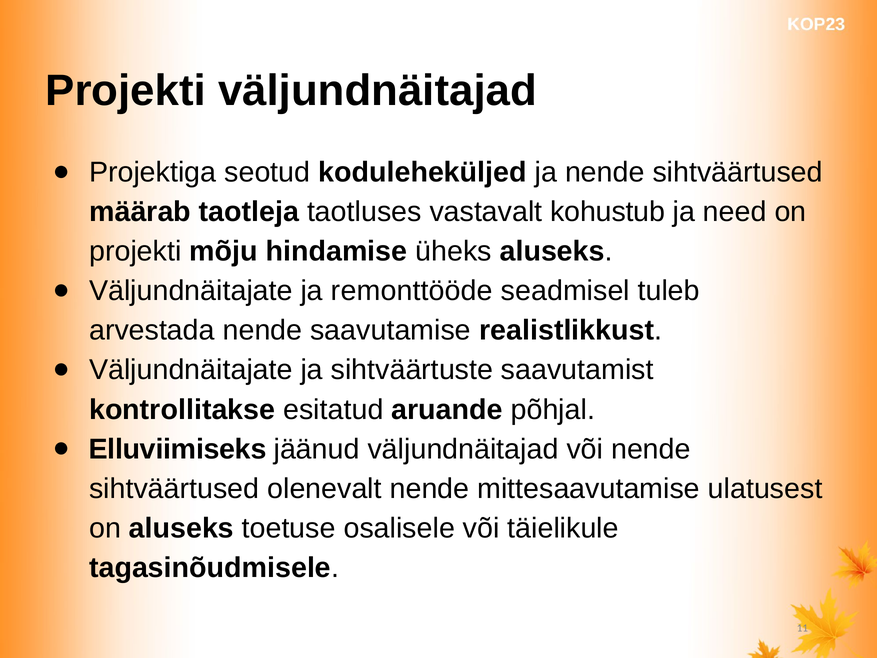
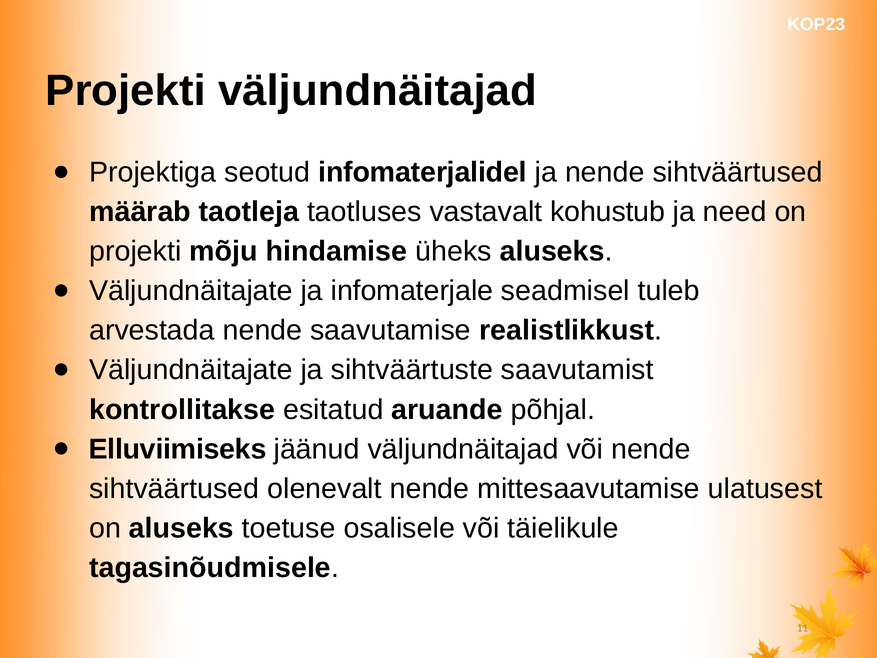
koduleheküljed: koduleheküljed -> infomaterjalidel (423, 172)
remonttööde: remonttööde -> infomaterjale (412, 291)
